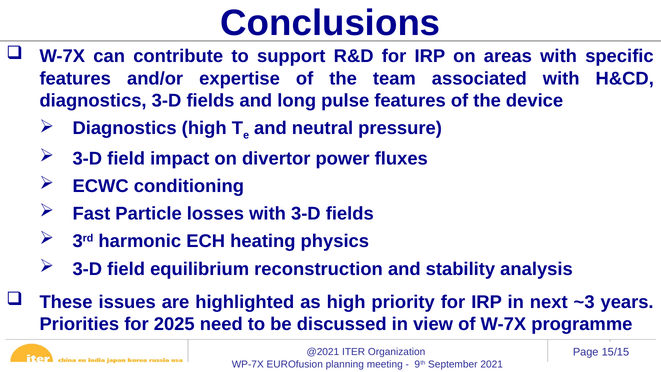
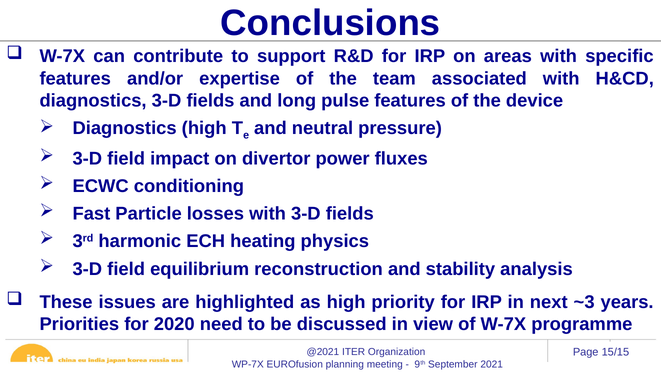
2025: 2025 -> 2020 (174, 324)
